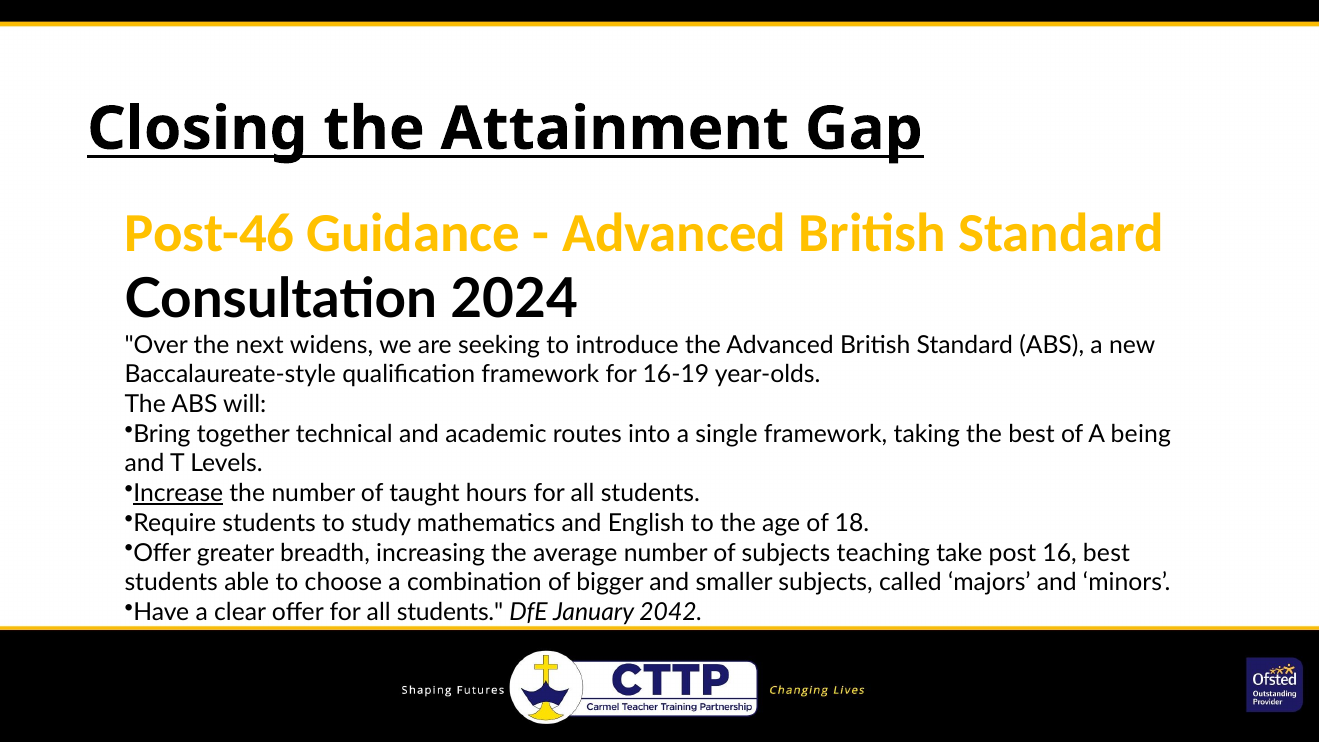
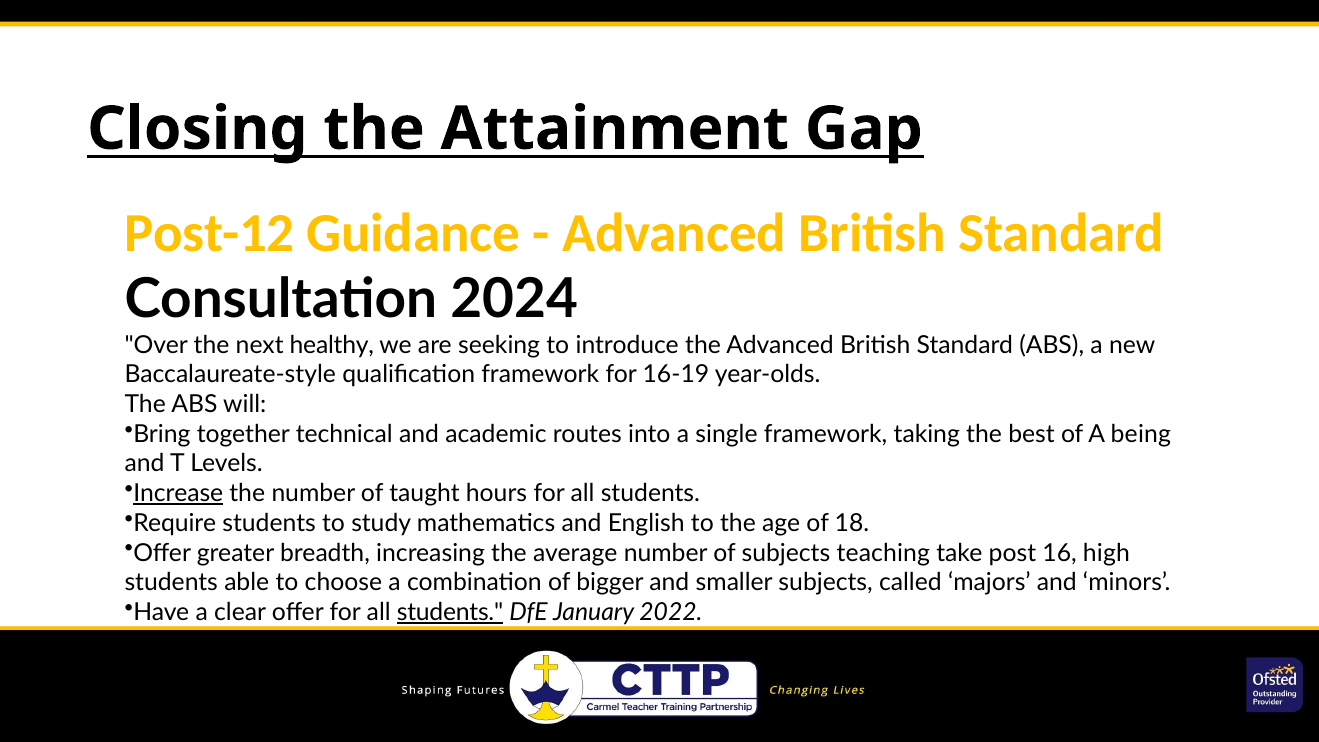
Post-46: Post-46 -> Post-12 (209, 233)
widens: widens -> healthy (332, 345)
16 best: best -> high (1106, 553)
students underline: none -> present (450, 612)
2042: 2042 -> 2022 (671, 612)
